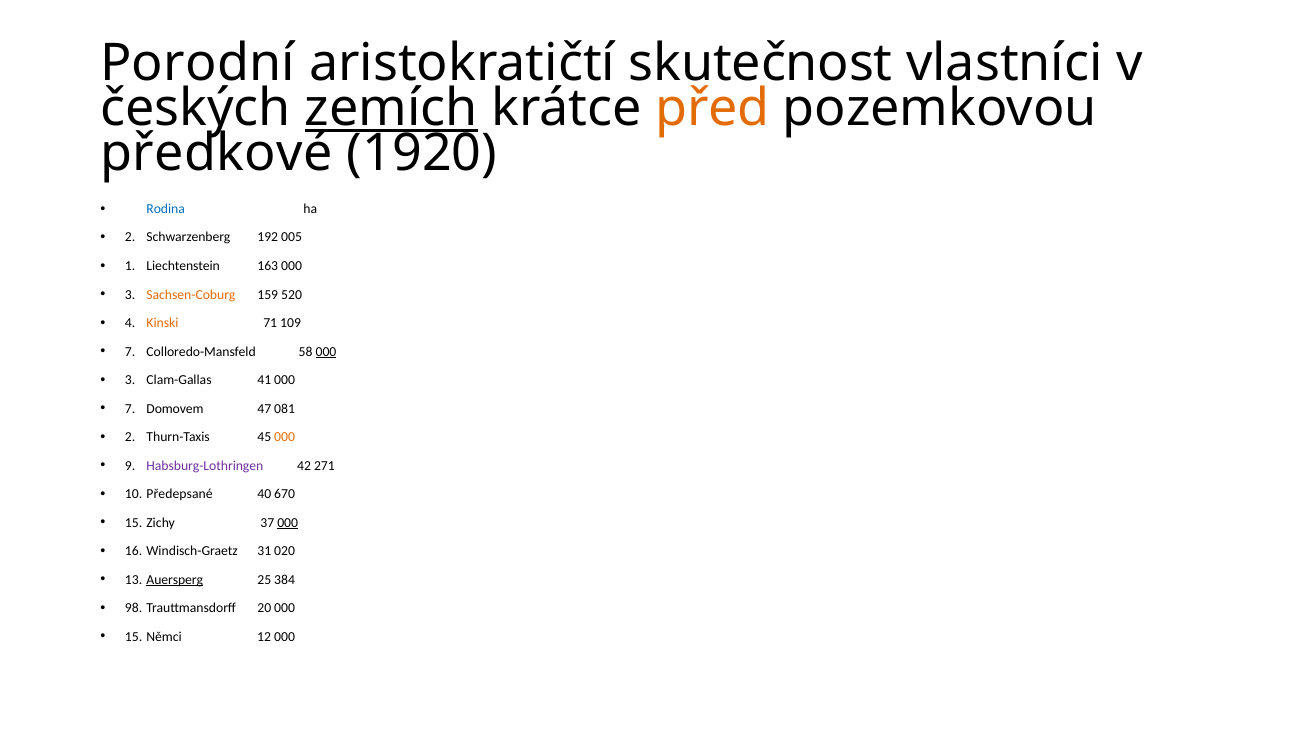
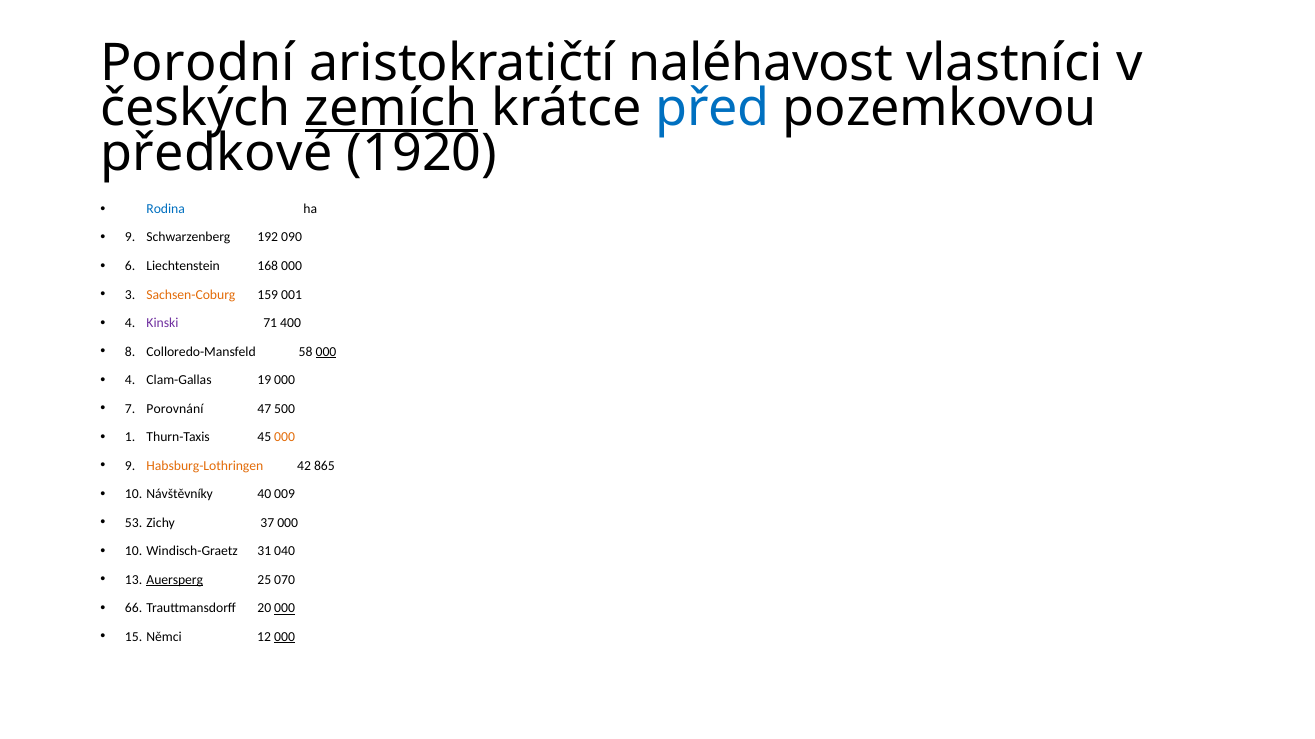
skutečnost: skutečnost -> naléhavost (761, 63)
před colour: orange -> blue (713, 108)
2: 2 -> 9 (130, 238)
005: 005 -> 090 (292, 238)
1: 1 -> 6 (130, 266)
163: 163 -> 168 (268, 266)
520: 520 -> 001 (292, 295)
Kinski colour: orange -> purple (162, 323)
109: 109 -> 400 (291, 323)
7: 7 -> 8 (130, 352)
3: 3 -> 4 (130, 380)
41: 41 -> 19 (264, 380)
Domovem: Domovem -> Porovnání (175, 409)
081: 081 -> 500 (285, 409)
2: 2 -> 1 (130, 437)
Habsburg-Lothringen colour: purple -> orange (205, 466)
271: 271 -> 865 (324, 466)
Předepsané: Předepsané -> Návštěvníky (180, 495)
670: 670 -> 009 (285, 495)
15: 15 -> 53 (134, 523)
000 underline: present -> none (288, 523)
16: 16 -> 10 (134, 552)
020: 020 -> 040 (285, 552)
384: 384 -> 070 (285, 580)
98: 98 -> 66 (134, 609)
000 underline: none -> present (285, 609)
000 underline: none -> present (285, 637)
